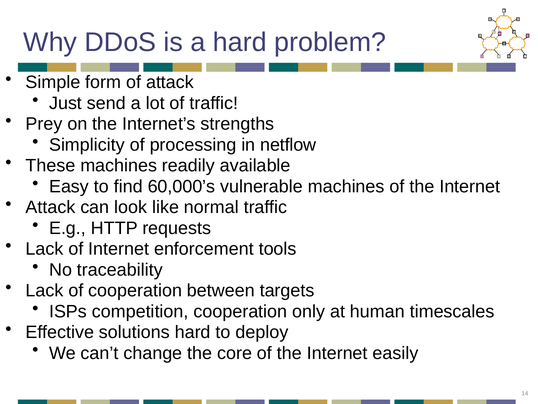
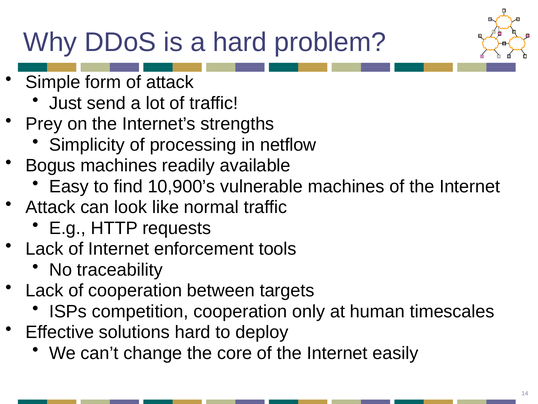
These: These -> Bogus (51, 165)
60,000’s: 60,000’s -> 10,900’s (181, 186)
